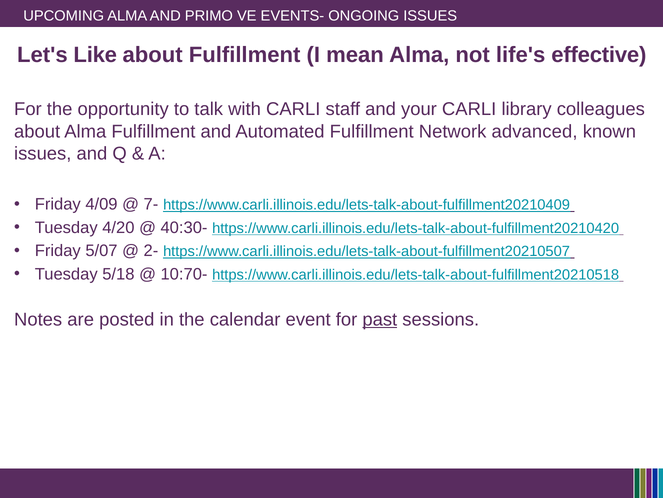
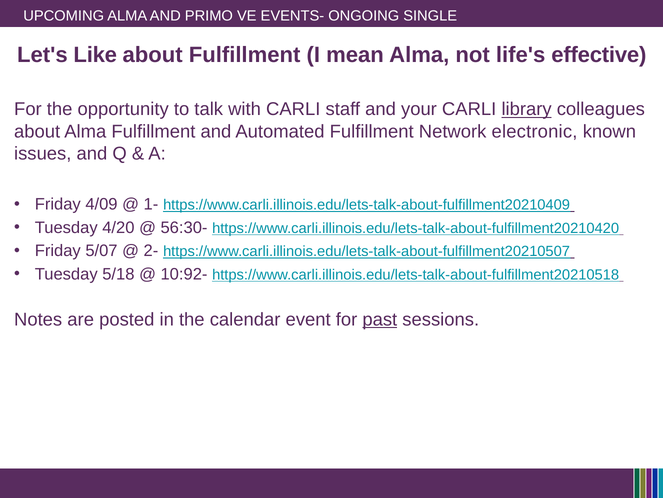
ONGOING ISSUES: ISSUES -> SINGLE (430, 16)
library underline: none -> present (527, 109)
advanced: advanced -> electronic (534, 131)
7-: 7- -> 1- (151, 204)
40:30-: 40:30- -> 56:30- (184, 227)
10:70-: 10:70- -> 10:92- (184, 274)
